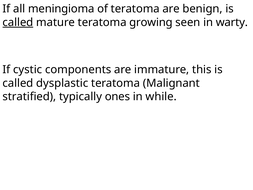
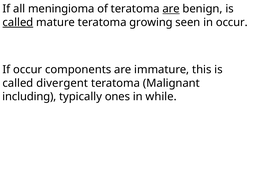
are underline: none -> present (171, 9)
in warty: warty -> occur (232, 22)
If cystic: cystic -> occur (28, 70)
dysplastic: dysplastic -> divergent (62, 83)
stratified: stratified -> including (29, 97)
